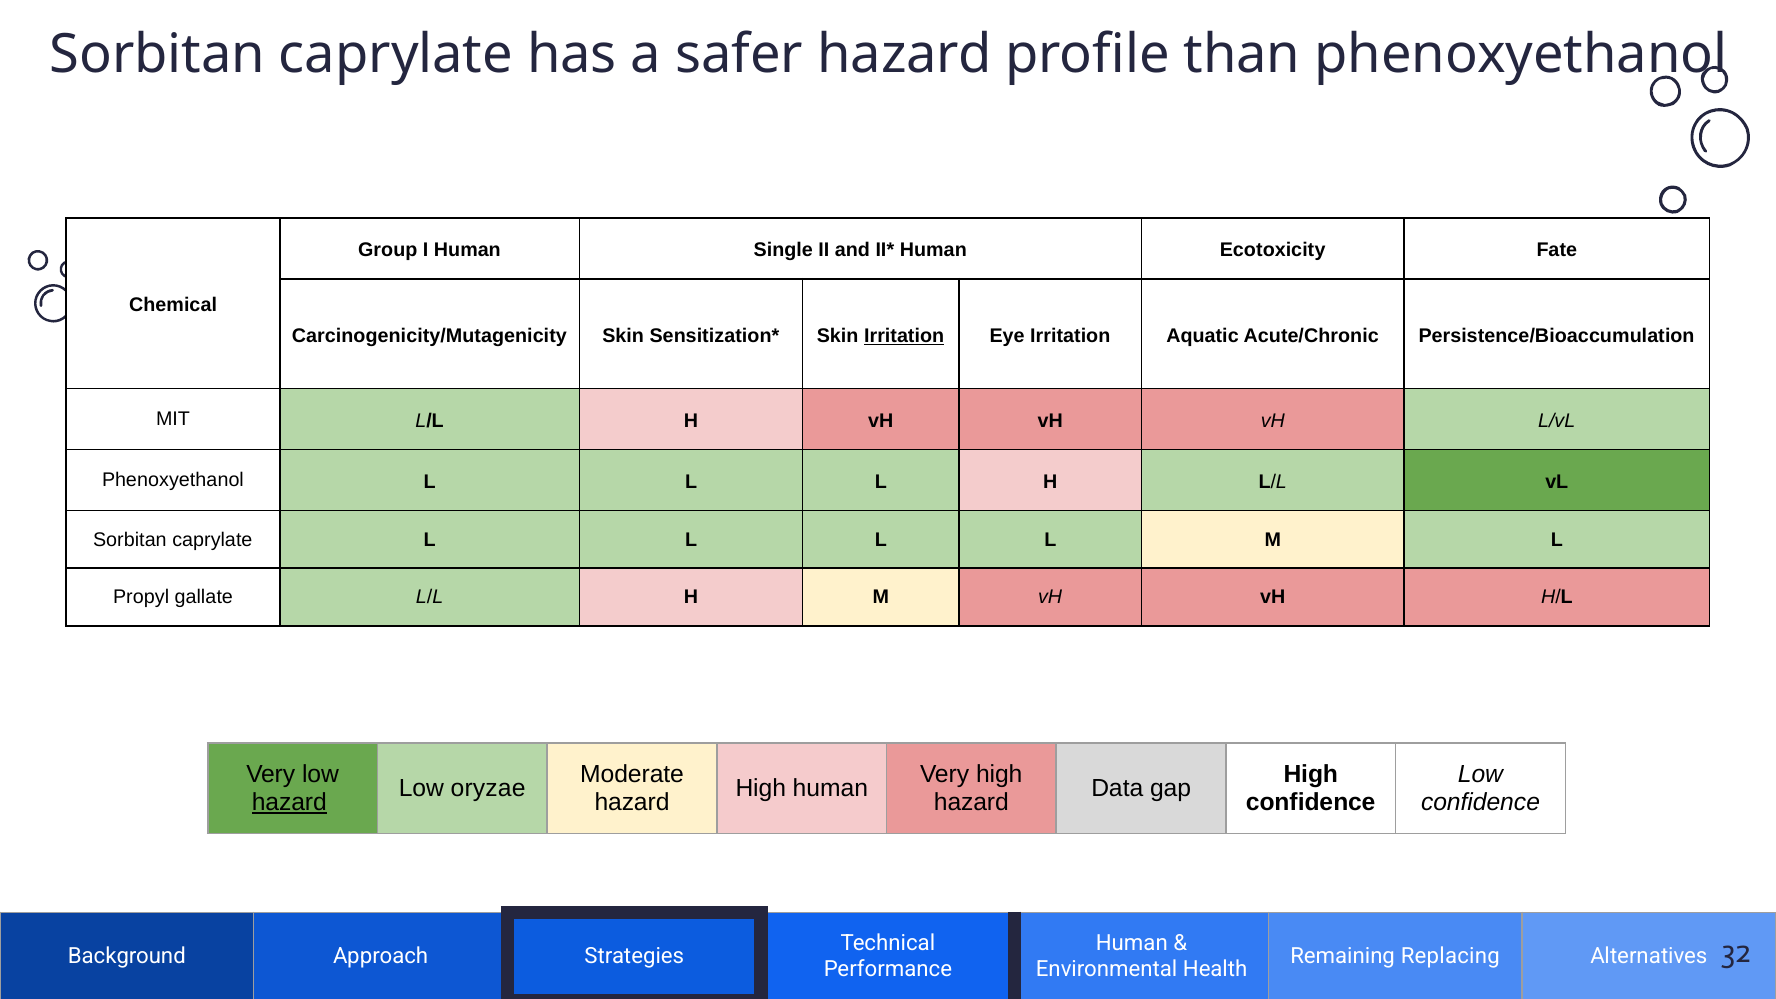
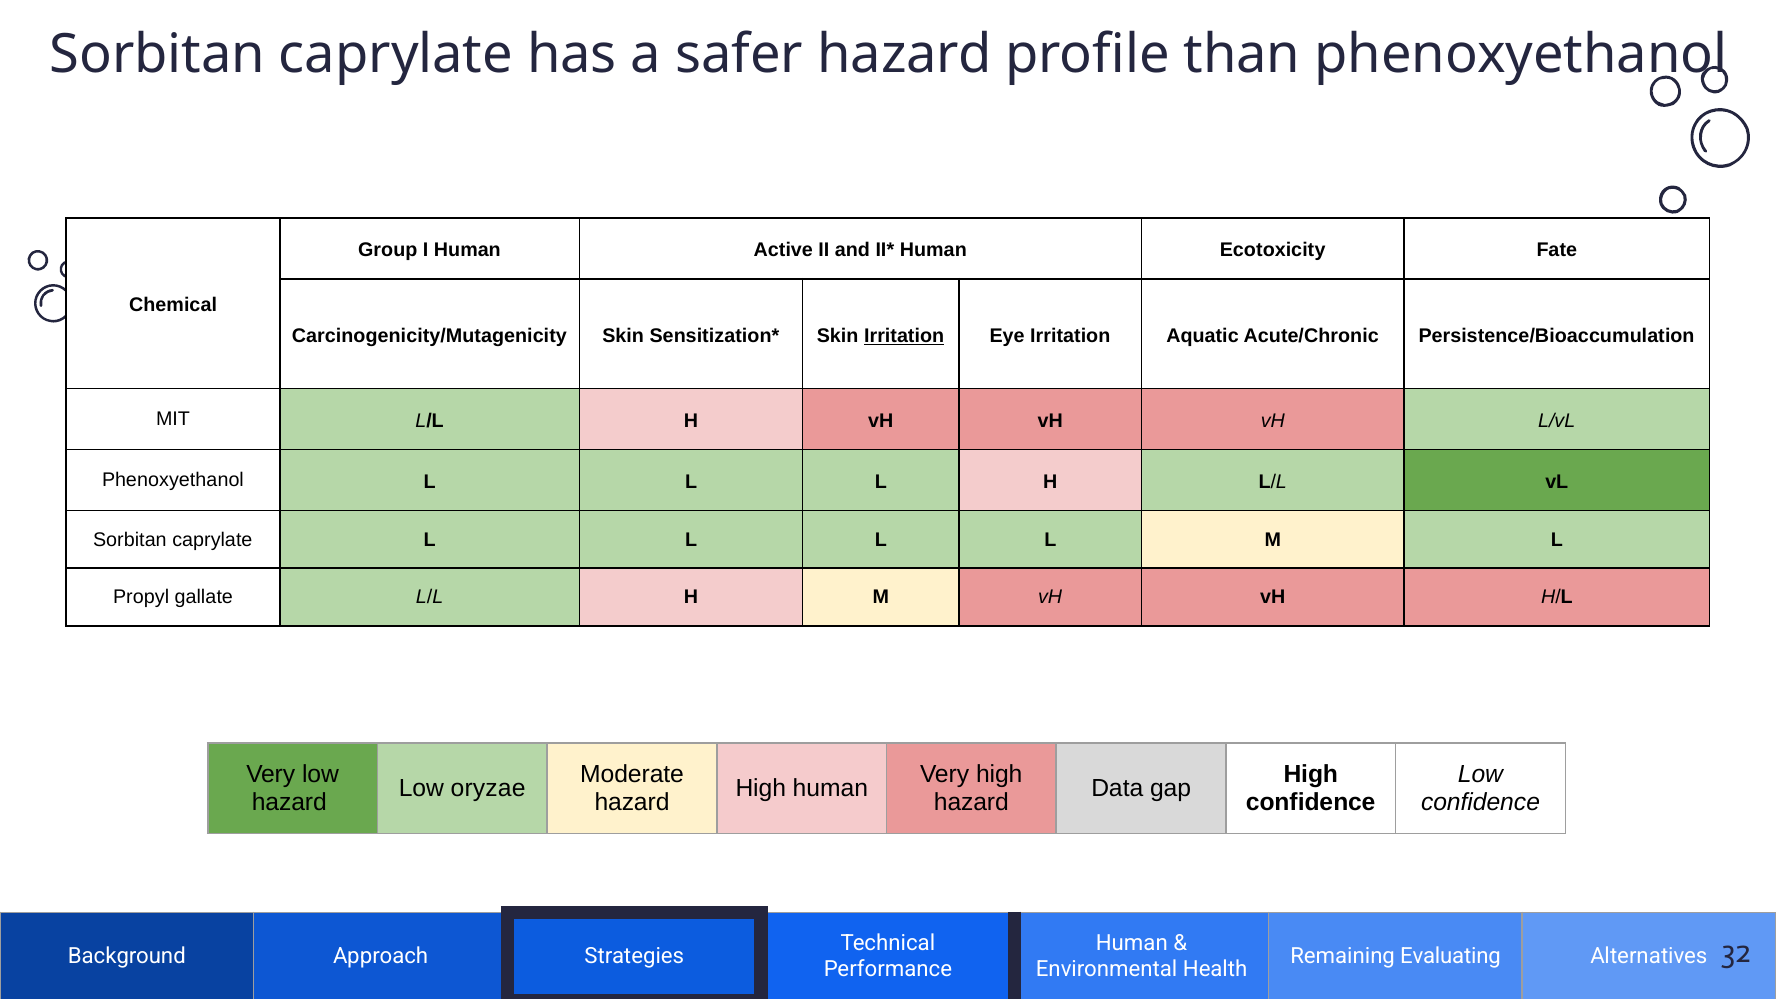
Single: Single -> Active (783, 250)
hazard underline: present -> none (289, 802)
Replacing: Replacing -> Evaluating (1450, 957)
